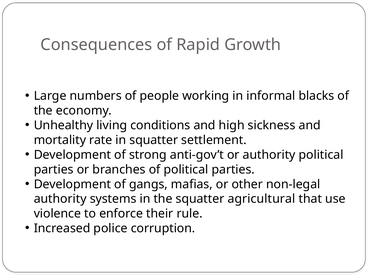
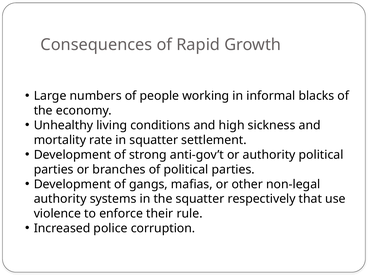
agricultural: agricultural -> respectively (262, 199)
